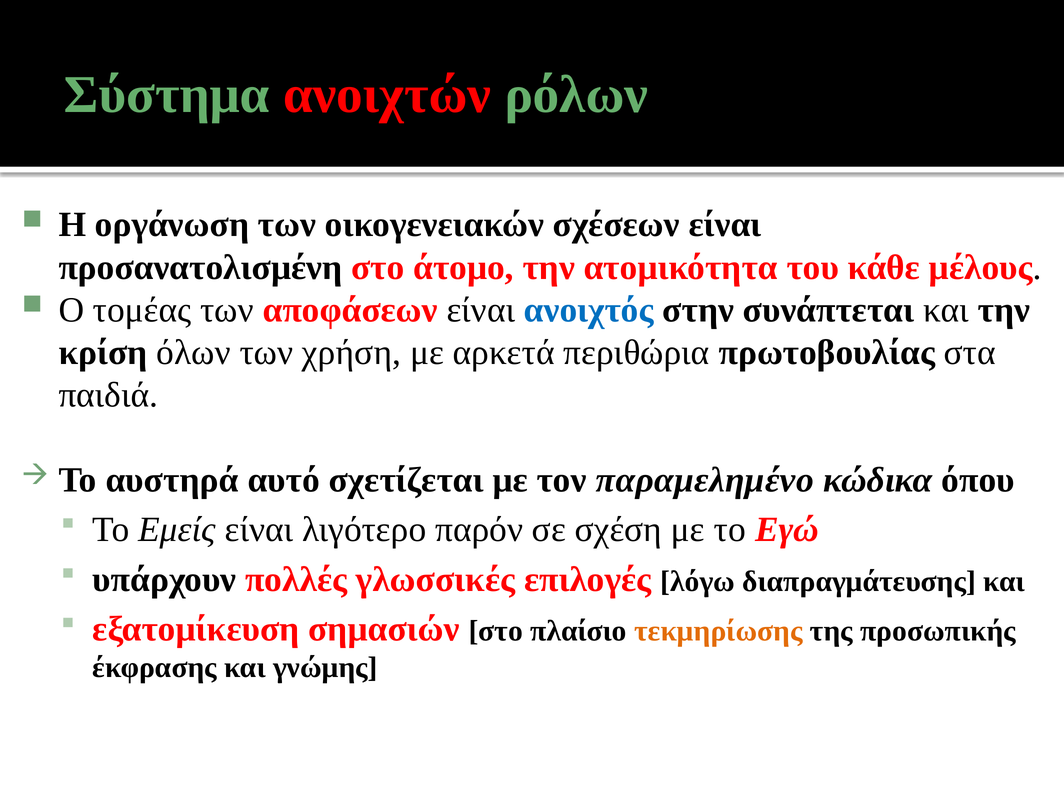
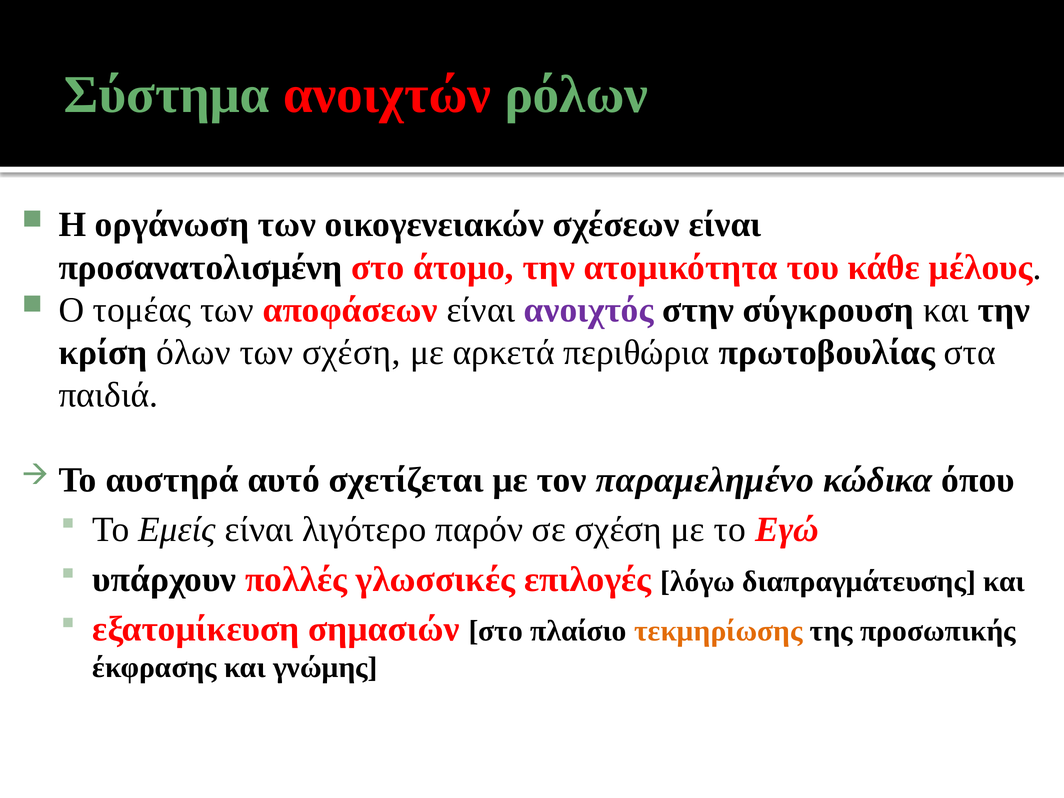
ανοιχτός colour: blue -> purple (589, 310)
συνάπτεται: συνάπτεται -> σύγκρουση (828, 310)
των χρήση: χρήση -> σχέση (351, 352)
